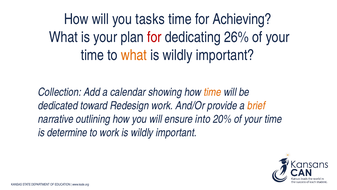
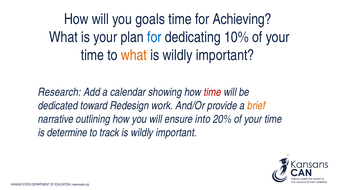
tasks: tasks -> goals (150, 19)
for colour: red -> blue (154, 37)
26%: 26% -> 10% (236, 37)
Collection: Collection -> Research (60, 92)
time colour: orange -> red (213, 92)
to work: work -> track (109, 132)
